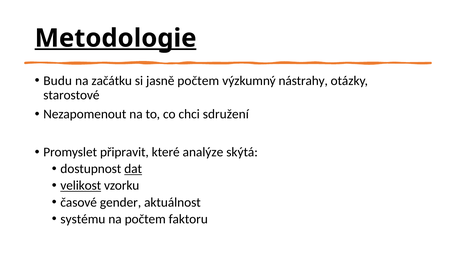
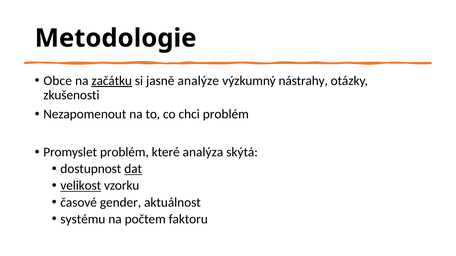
Metodologie underline: present -> none (116, 38)
Budu: Budu -> Obce (58, 81)
začátku underline: none -> present (112, 81)
jasně počtem: počtem -> analýze (198, 81)
starostové: starostové -> zkušenosti (71, 95)
chci sdružení: sdružení -> problém (226, 114)
Promyslet připravit: připravit -> problém (124, 153)
analýze: analýze -> analýza (203, 153)
